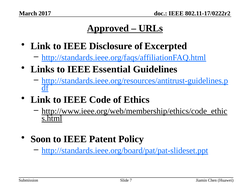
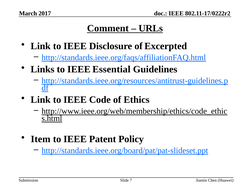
Approved: Approved -> Comment (108, 28)
Soon: Soon -> Item (41, 139)
